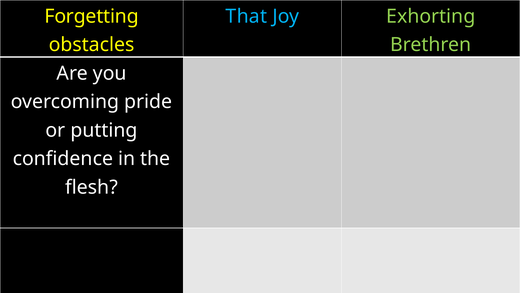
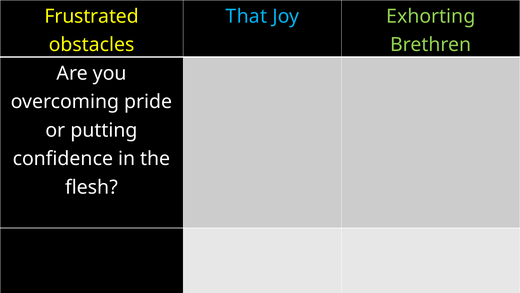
Forgetting: Forgetting -> Frustrated (92, 16)
